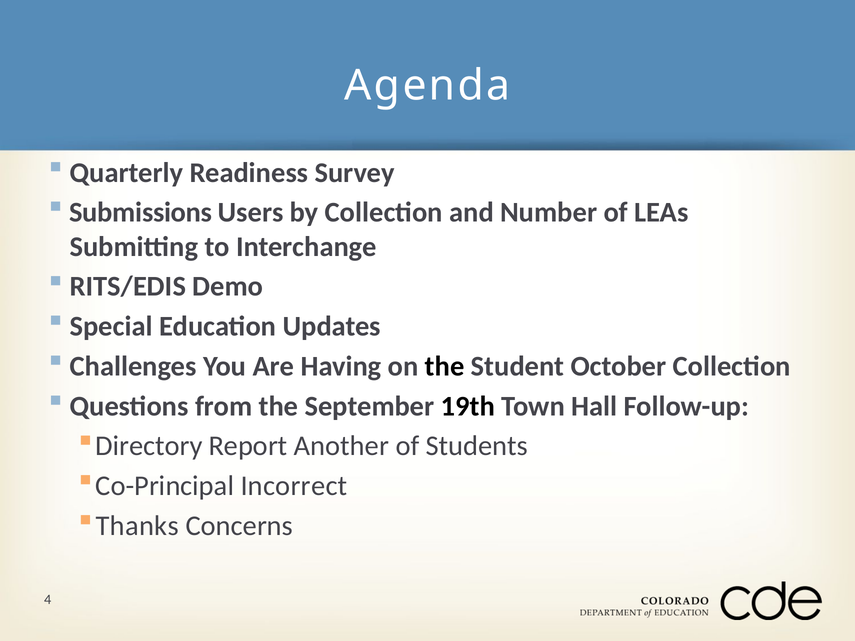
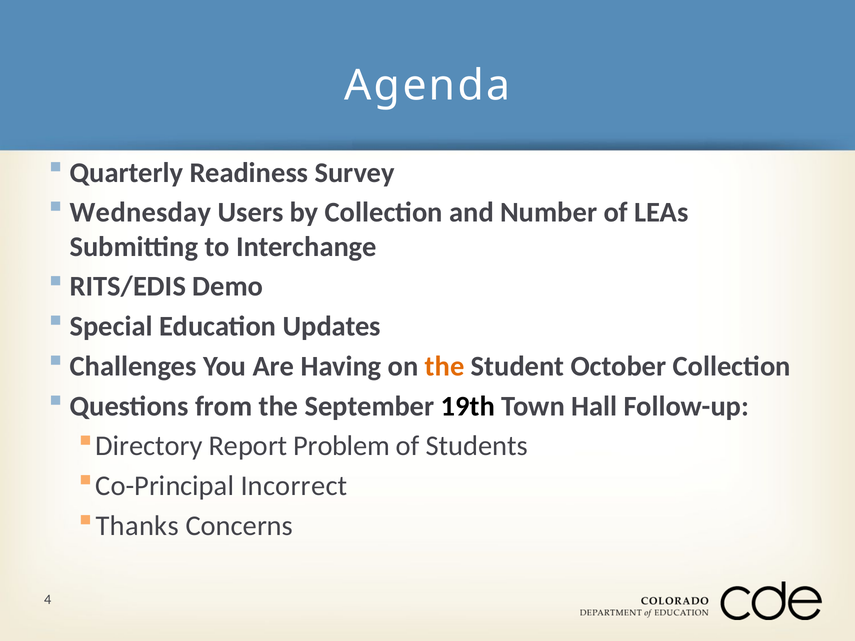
Submissions: Submissions -> Wednesday (140, 213)
the colour: black -> orange (445, 366)
Another: Another -> Problem (342, 446)
